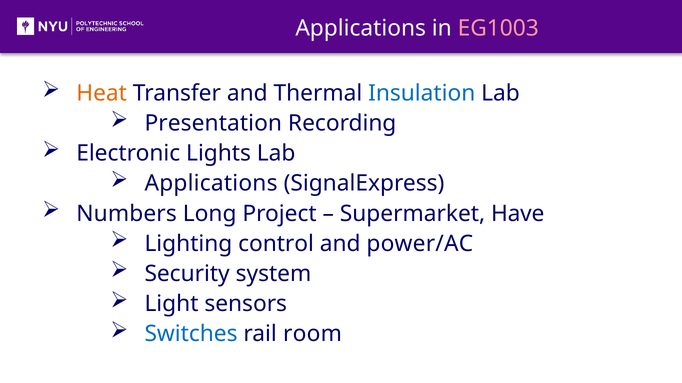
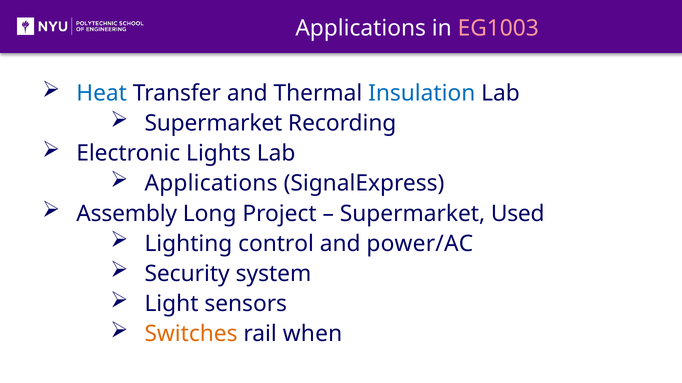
Heat colour: orange -> blue (102, 93)
Presentation: Presentation -> Supermarket (213, 124)
Numbers: Numbers -> Assembly (127, 214)
Have: Have -> Used (518, 214)
Switches colour: blue -> orange (191, 334)
room: room -> when (313, 334)
